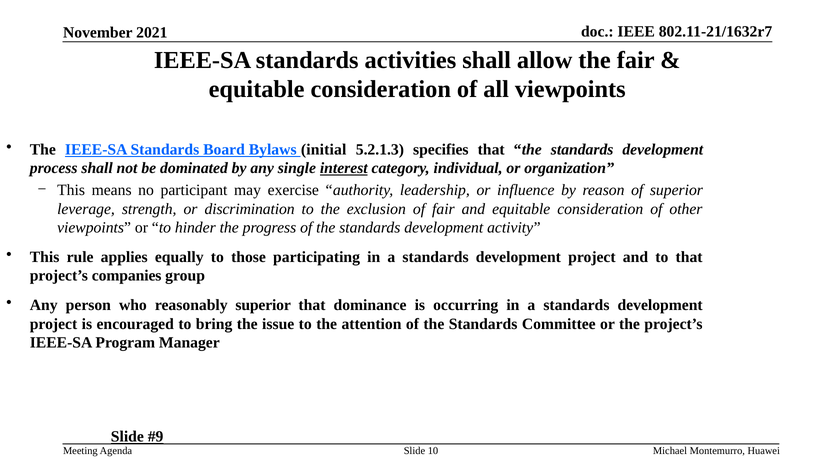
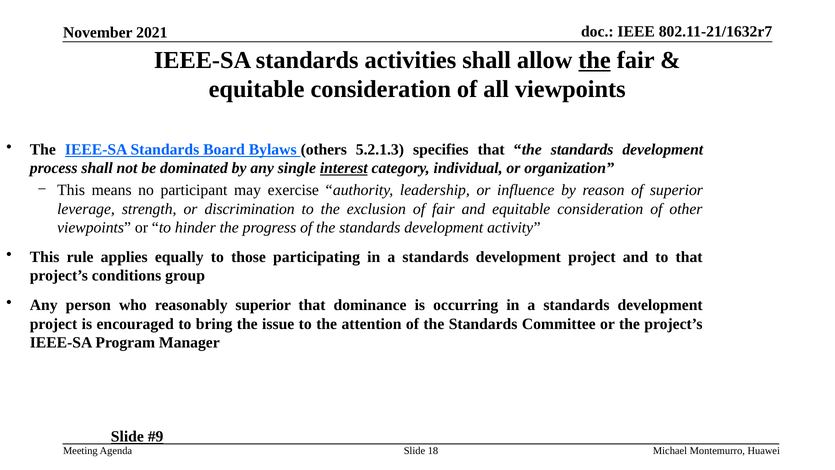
the underline: none -> present (595, 60)
initial: initial -> others (324, 149)
companies: companies -> conditions (127, 276)
10: 10 -> 18 (433, 450)
